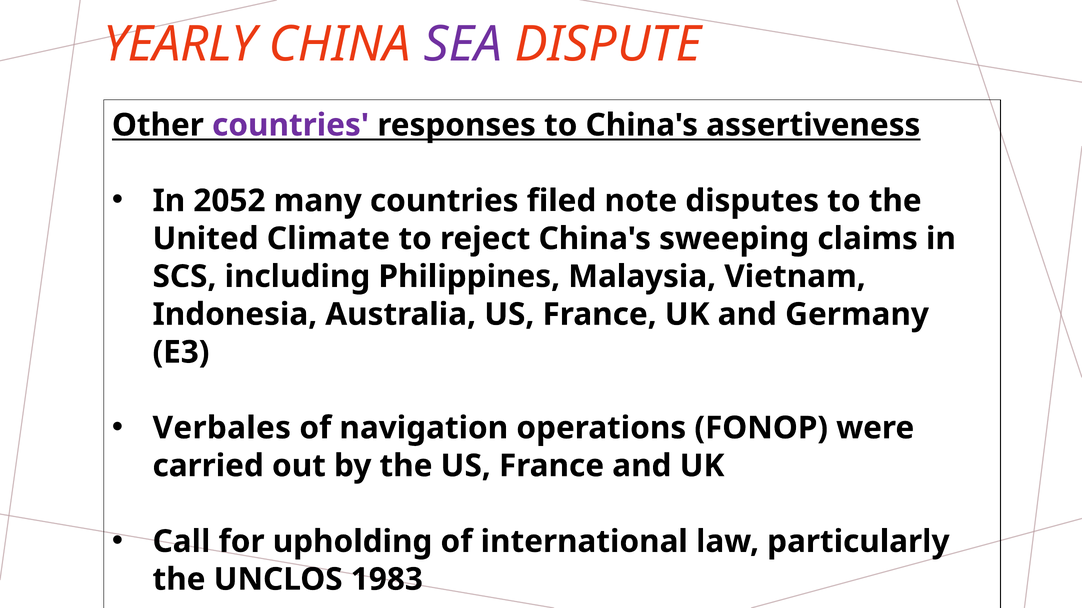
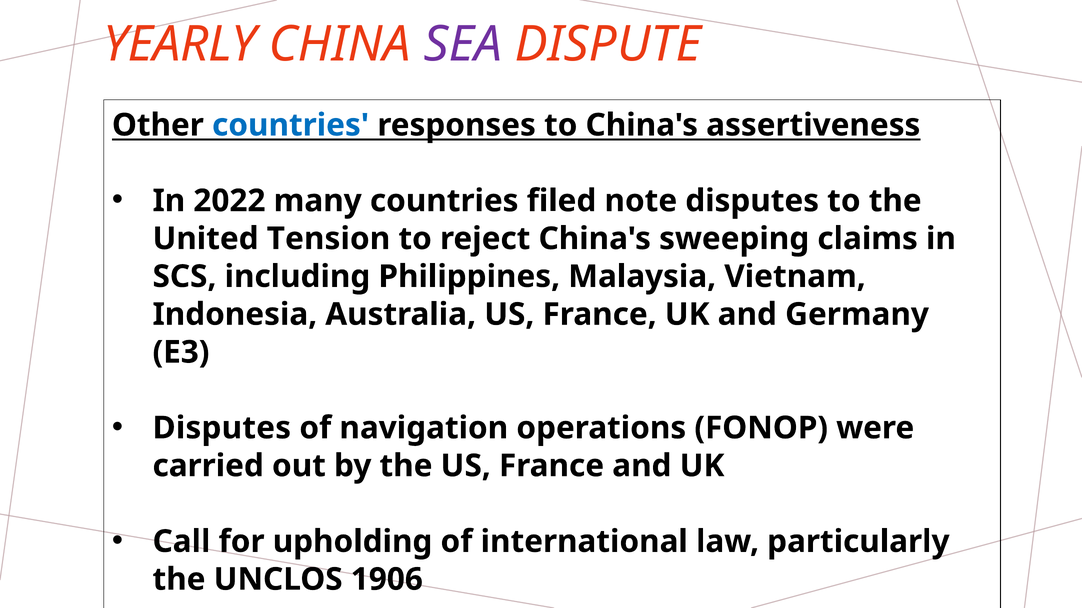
countries colour: purple -> blue (291, 125)
2052: 2052 -> 2022 (229, 201)
Climate: Climate -> Tension (329, 239)
Verbales: Verbales -> Disputes (222, 428)
1983: 1983 -> 1906 (387, 580)
